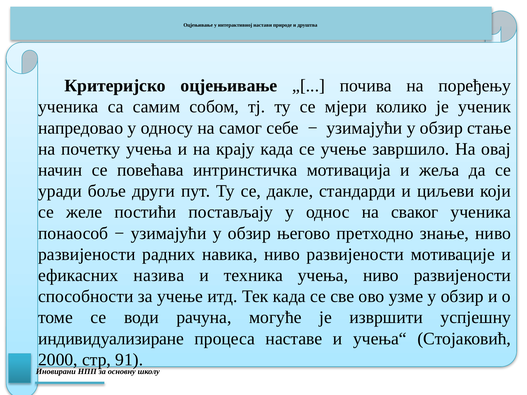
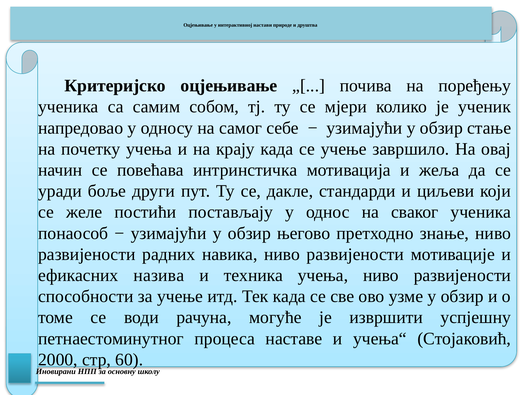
индивидуализиране: индивидуализиране -> петнаестоминутног (111, 339)
91: 91 -> 60 (129, 360)
